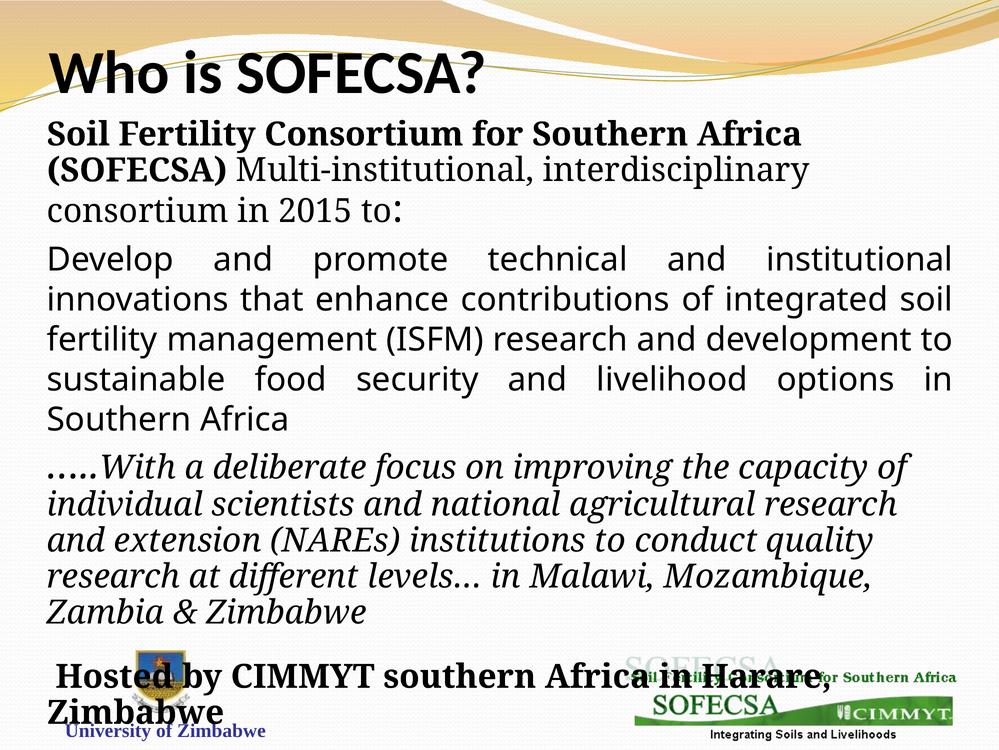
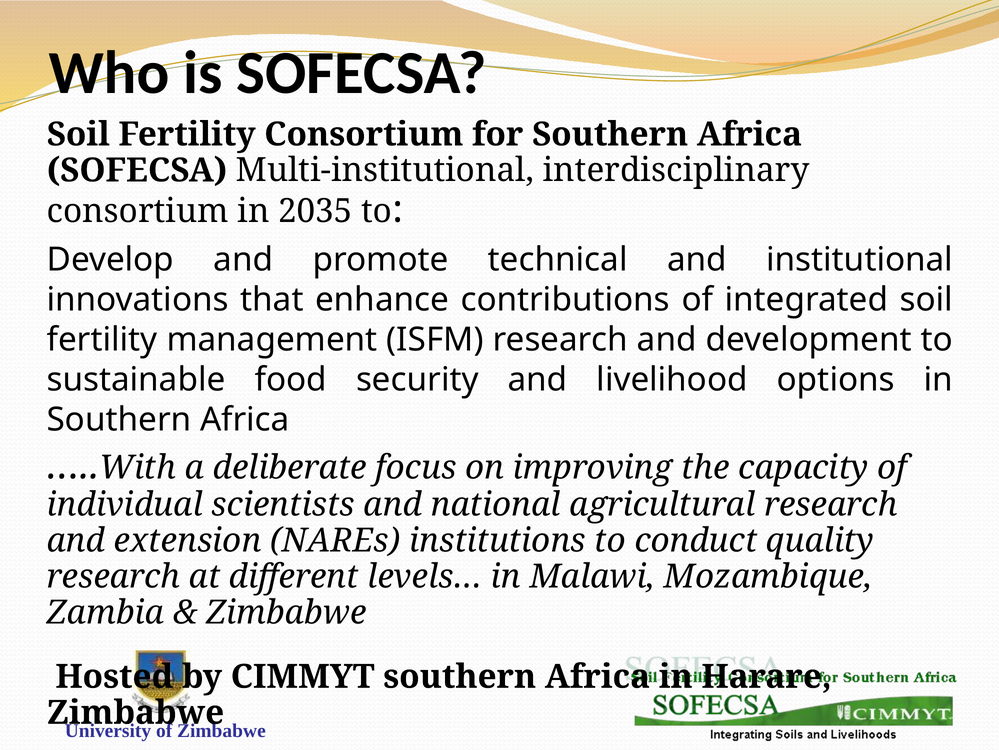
2015: 2015 -> 2035 (315, 211)
